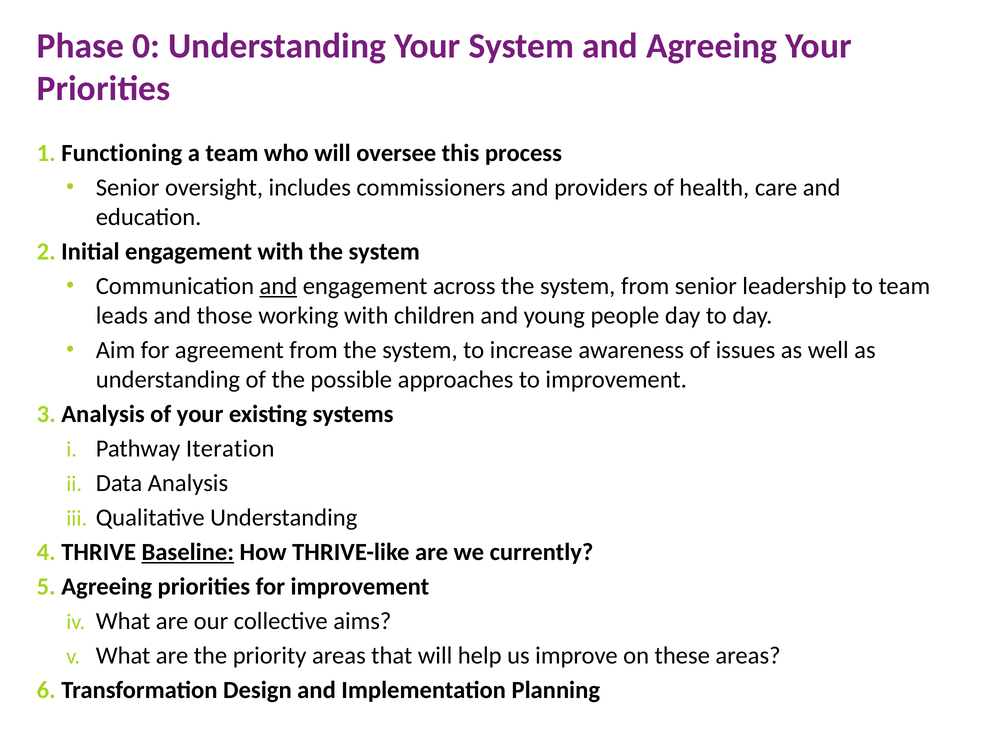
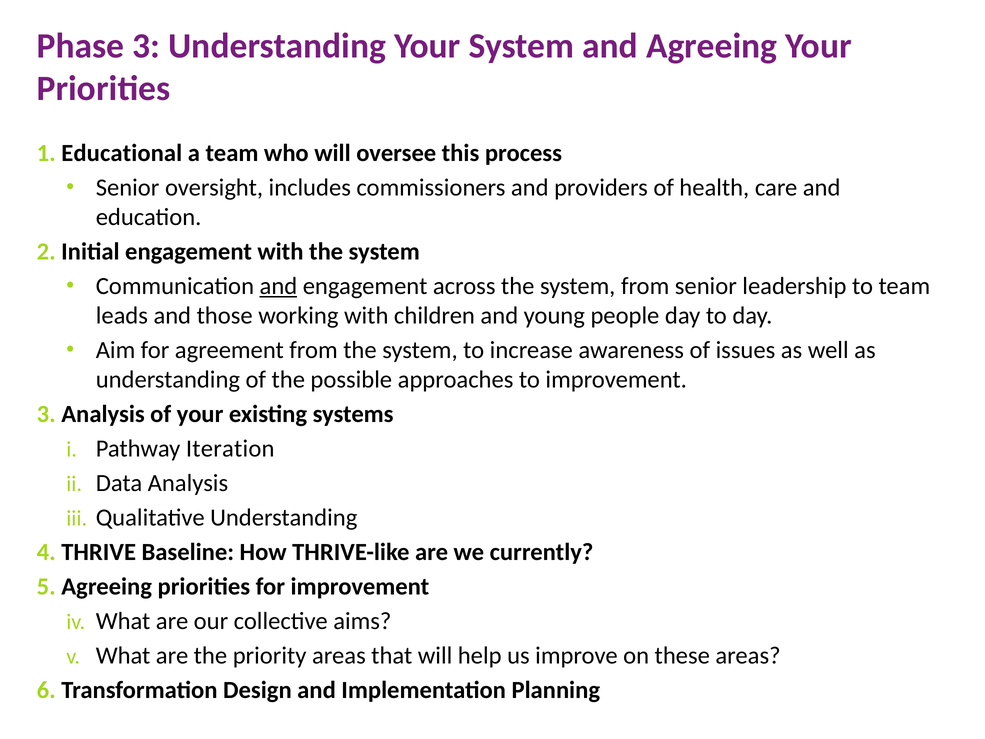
Phase 0: 0 -> 3 (146, 46)
Functioning: Functioning -> Educational (122, 153)
Baseline underline: present -> none (188, 552)
